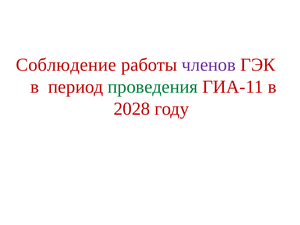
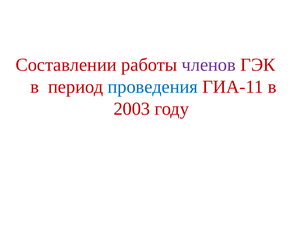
Соблюдение: Соблюдение -> Составлении (66, 65)
проведения colour: green -> blue (153, 87)
2028: 2028 -> 2003 (132, 109)
